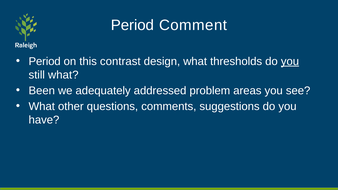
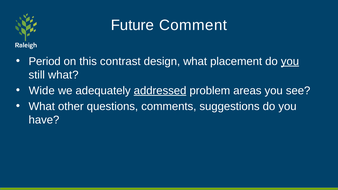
Period: Period -> Future (132, 25)
thresholds: thresholds -> placement (236, 61)
Been: Been -> Wide (42, 91)
addressed underline: none -> present (160, 91)
